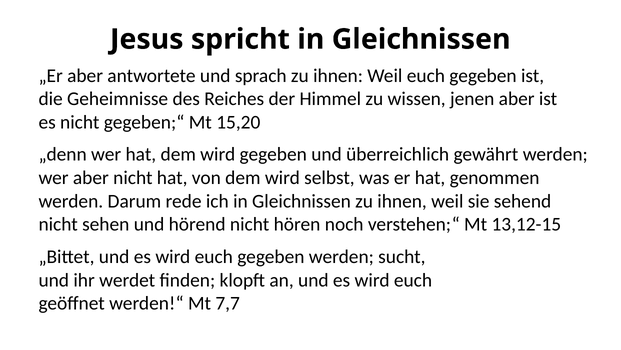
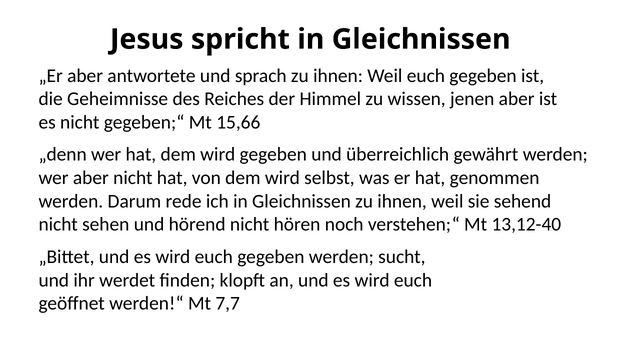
15,20: 15,20 -> 15,66 (238, 122)
13,12-15: 13,12-15 -> 13,12-40 (526, 224)
